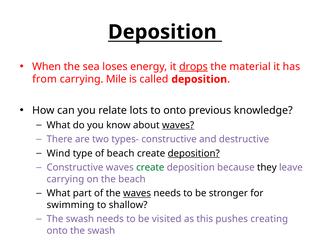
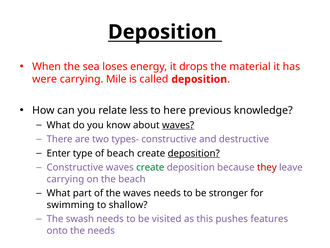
drops underline: present -> none (193, 66)
from: from -> were (45, 79)
lots: lots -> less (139, 110)
to onto: onto -> here (175, 110)
Wind: Wind -> Enter (59, 153)
they colour: black -> red (267, 167)
waves underline: present -> none (137, 193)
creating: creating -> features (269, 219)
onto the swash: swash -> needs (101, 230)
